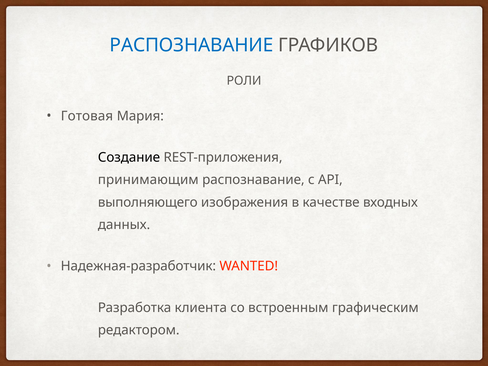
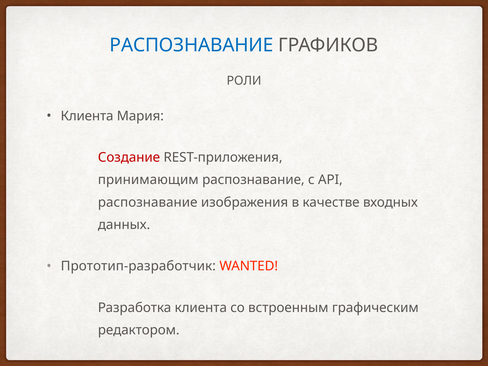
Готовая: Готовая -> Клиента (87, 116)
Создание colour: black -> red (129, 157)
выполняющего: выполняющего -> распознавание (148, 202)
Надежная-разработчик: Надежная-разработчик -> Прототип-разработчик (138, 266)
